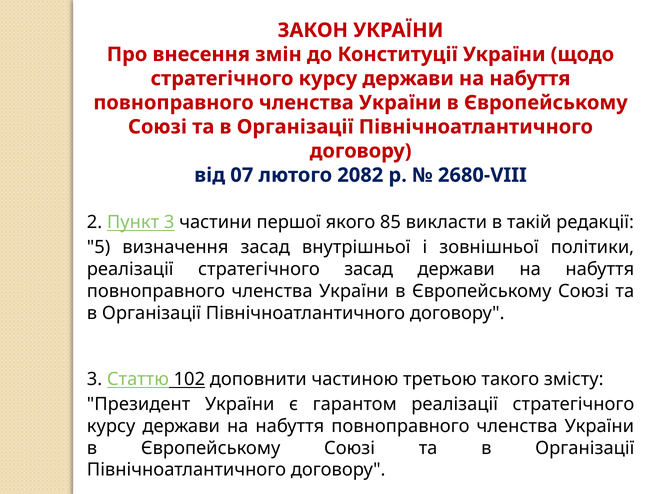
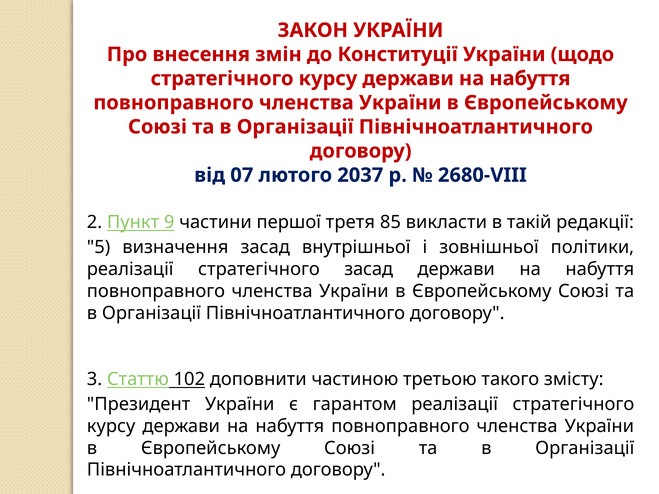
2082: 2082 -> 2037 (360, 175)
Пункт 3: 3 -> 9 (169, 222)
якого: якого -> третя (350, 222)
